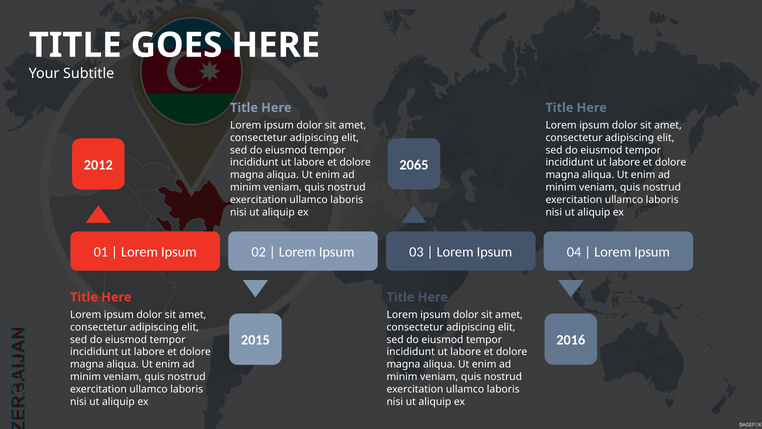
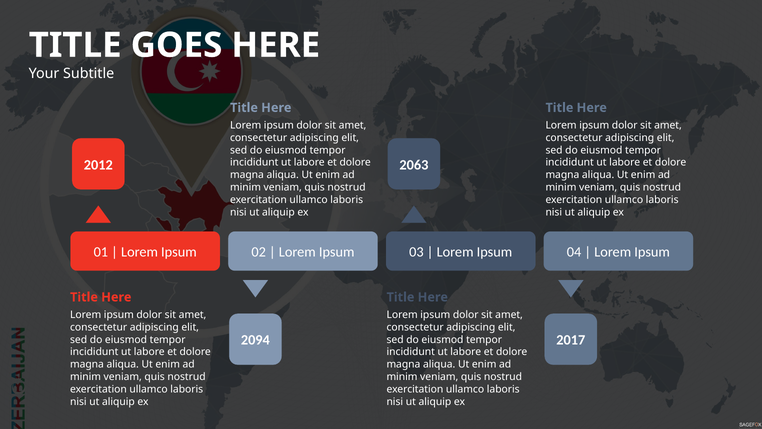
2065: 2065 -> 2063 (414, 165)
2015: 2015 -> 2094 (255, 340)
2016: 2016 -> 2017 (571, 340)
